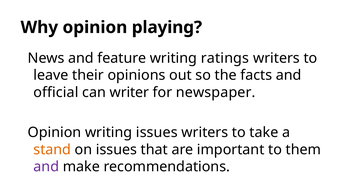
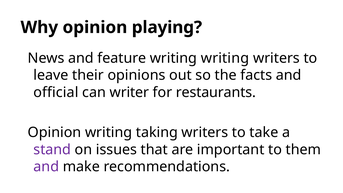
writing ratings: ratings -> writing (225, 58)
newspaper: newspaper -> restaurants (216, 92)
writing issues: issues -> taking (157, 132)
stand colour: orange -> purple (52, 150)
